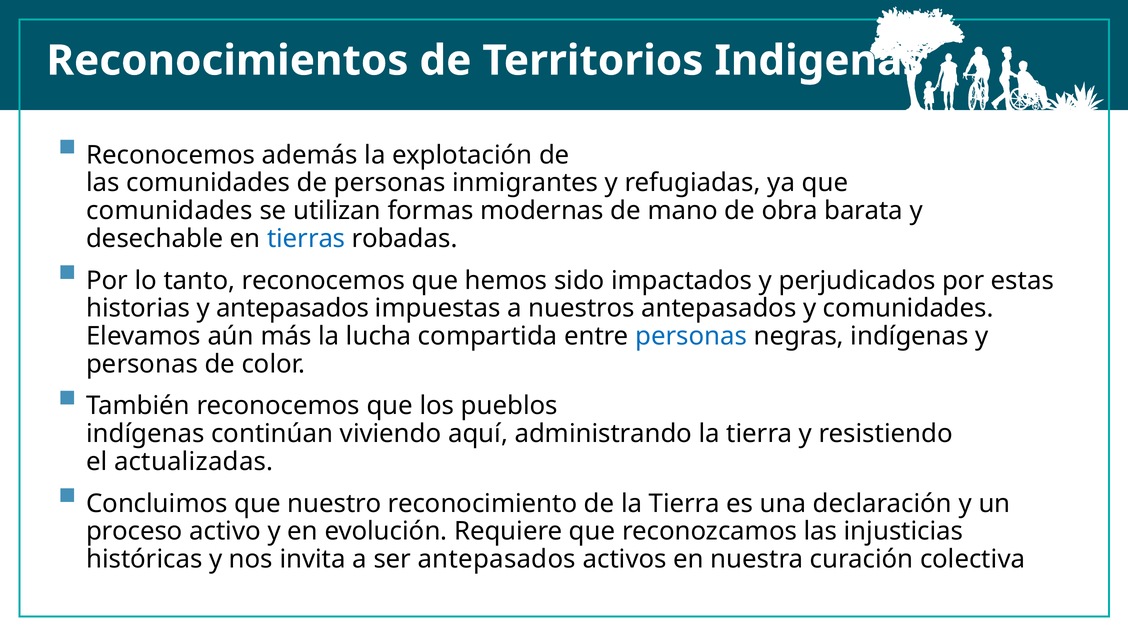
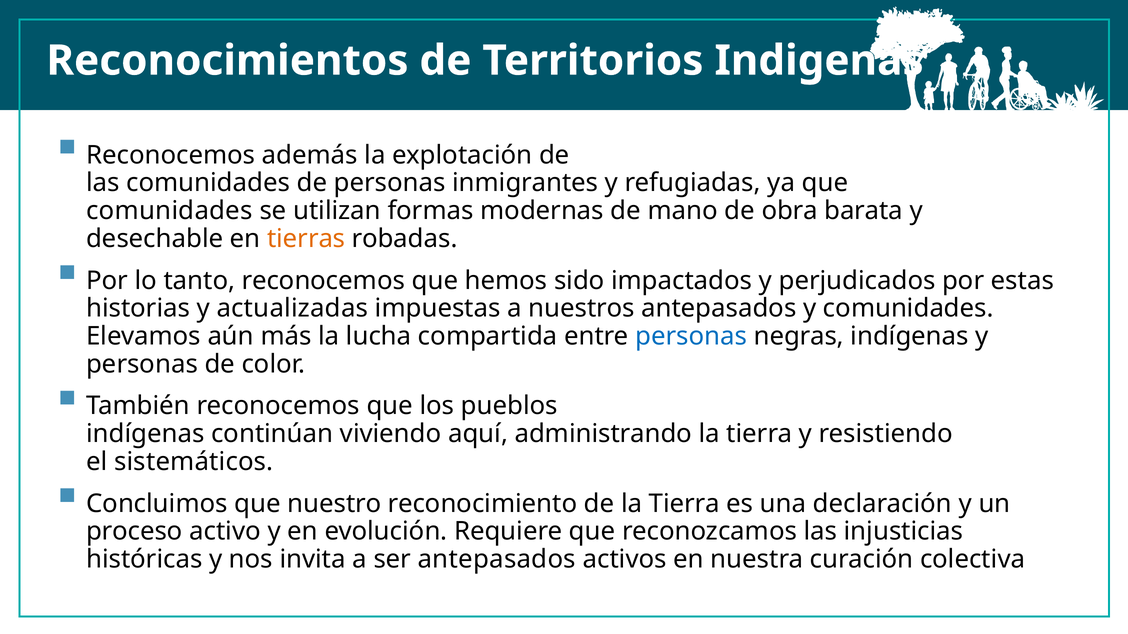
tierras colour: blue -> orange (306, 239)
y antepasados: antepasados -> actualizadas (292, 309)
actualizadas: actualizadas -> sistemáticos (194, 462)
